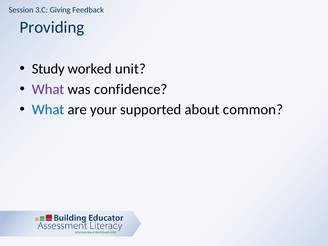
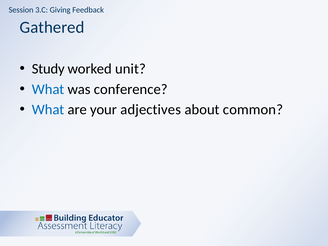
Providing: Providing -> Gathered (52, 27)
What colour: purple -> blue (48, 89)
confidence: confidence -> conference (131, 89)
supported: supported -> adjectives (151, 110)
